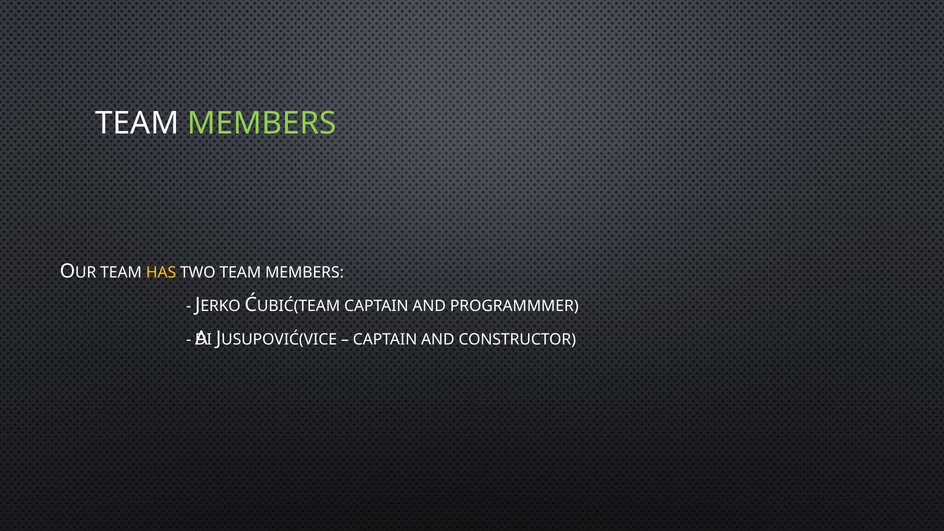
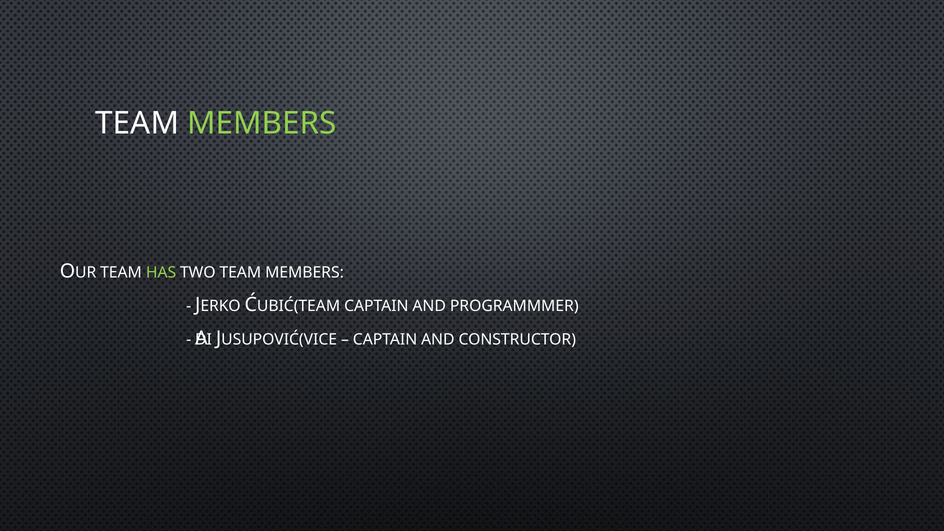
HAS colour: yellow -> light green (161, 273)
